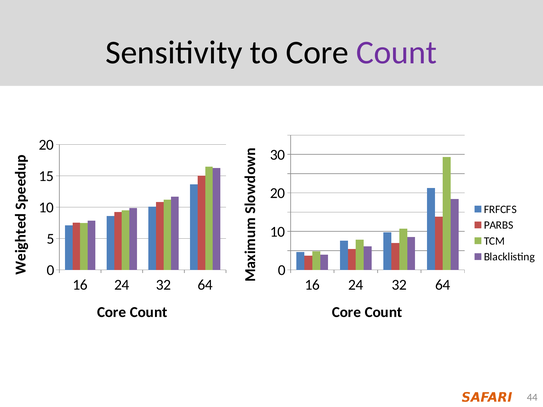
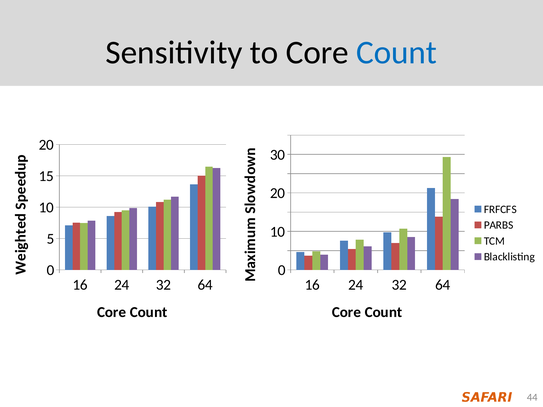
Count colour: purple -> blue (397, 53)
